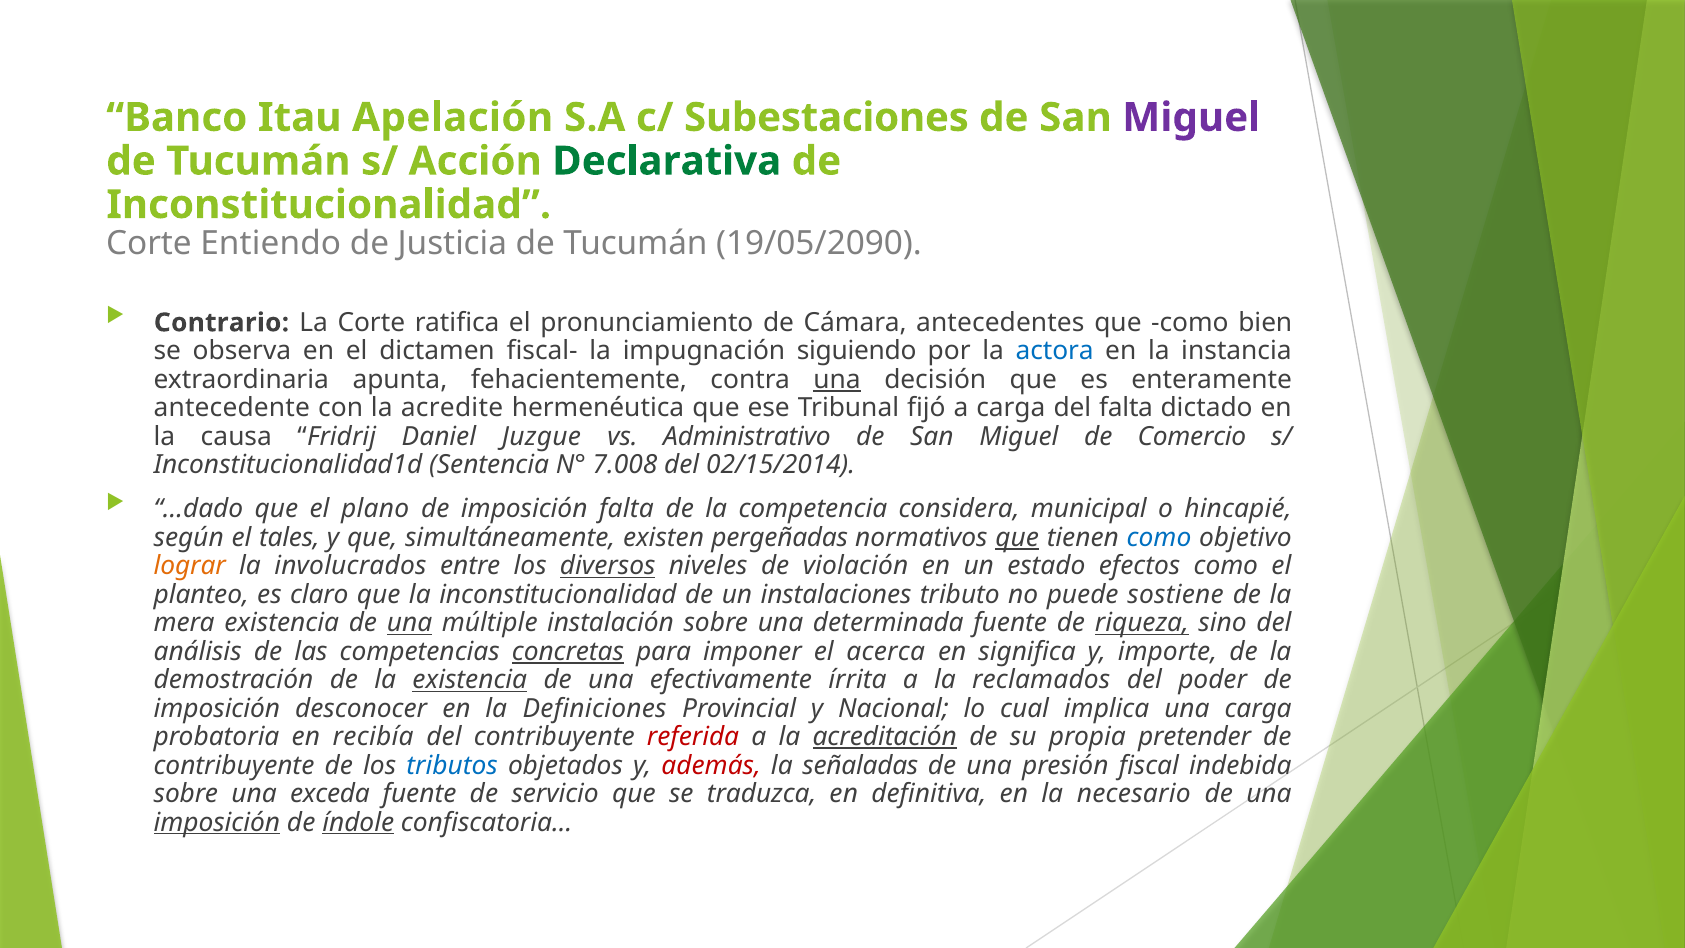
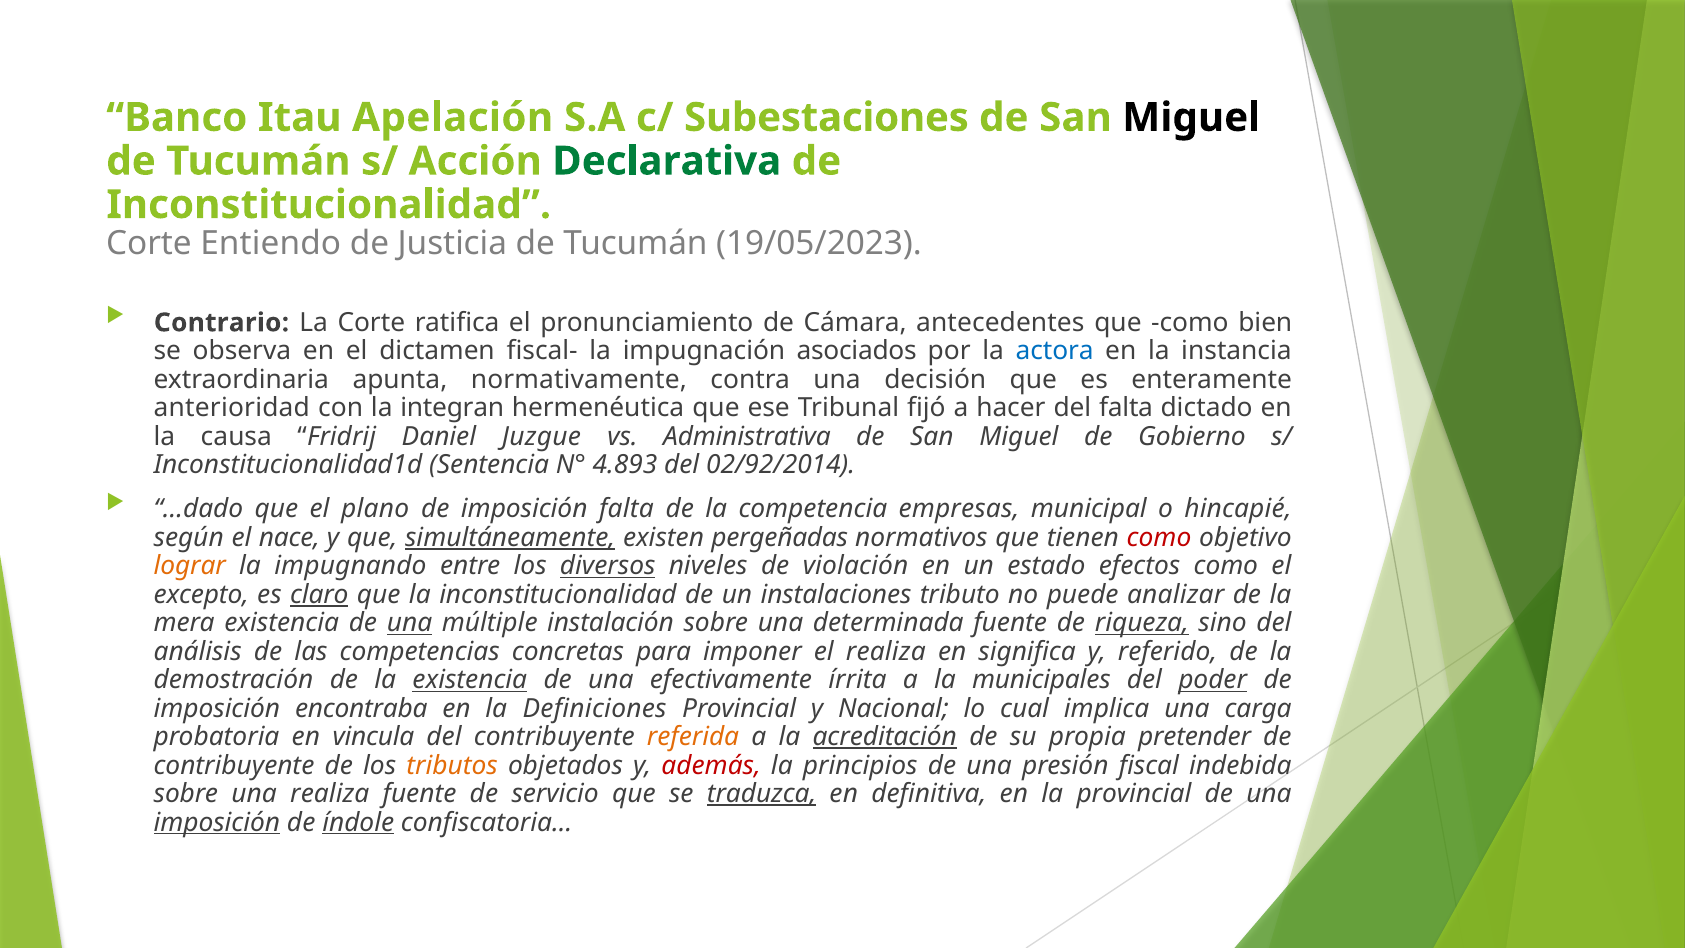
Miguel colour: purple -> black (1191, 118)
19/05/2090: 19/05/2090 -> 19/05/2023 (819, 244)
siguiendo: siguiendo -> asociados (857, 351)
fehacientemente: fehacientemente -> normativamente (579, 379)
una underline: present -> none (837, 379)
antecedente: antecedente -> anterioridad (232, 408)
acredite: acredite -> integran (452, 408)
a carga: carga -> hacer (1011, 408)
Administrativo: Administrativo -> Administrativa (747, 436)
Comercio: Comercio -> Gobierno (1192, 436)
7.008: 7.008 -> 4.893 (625, 465)
02/15/2014: 02/15/2014 -> 02/92/2014 (781, 465)
considera: considera -> empresas (959, 509)
tales: tales -> nace (289, 538)
simultáneamente underline: none -> present (510, 538)
que underline: present -> none (1017, 538)
como colour: blue -> red (1159, 538)
involucrados: involucrados -> impugnando (350, 566)
planteo: planteo -> excepto (201, 594)
claro underline: none -> present (319, 594)
sostiene: sostiene -> analizar (1176, 594)
concretas underline: present -> none (568, 651)
el acerca: acerca -> realiza (886, 651)
importe: importe -> referido (1167, 651)
reclamados: reclamados -> municipales (1041, 680)
poder underline: none -> present (1213, 680)
desconocer: desconocer -> encontraba (361, 708)
recibía: recibía -> vincula (373, 737)
referida colour: red -> orange (693, 737)
tributos colour: blue -> orange (452, 765)
señaladas: señaladas -> principios (860, 765)
una exceda: exceda -> realiza (330, 794)
traduzca underline: none -> present (762, 794)
la necesario: necesario -> provincial (1134, 794)
